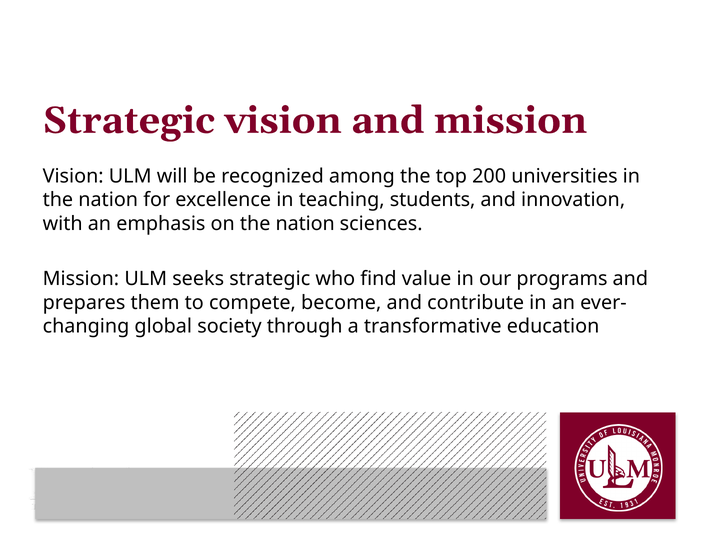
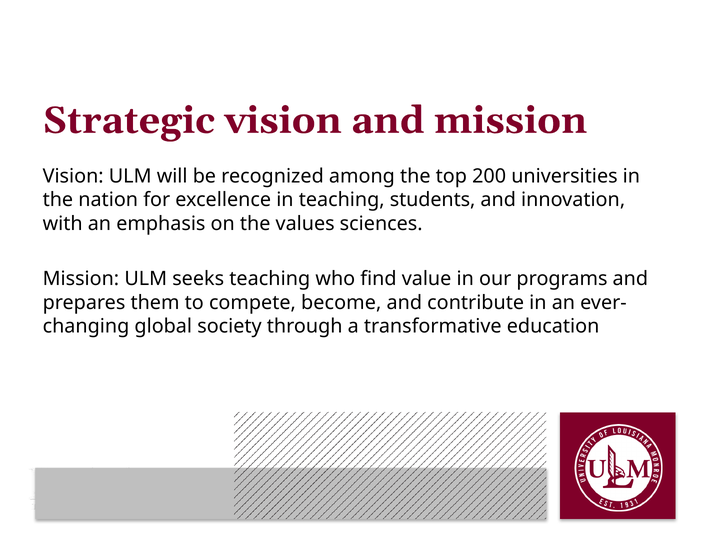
on the nation: nation -> values (305, 224)
seeks strategic: strategic -> teaching (270, 279)
